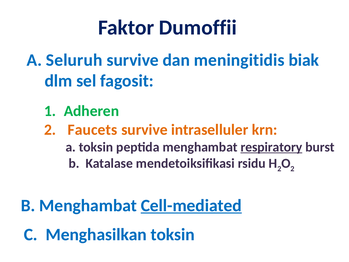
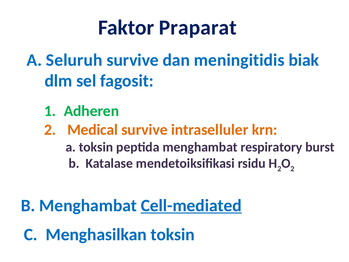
Dumoffii: Dumoffii -> Praparat (198, 28)
Faucets: Faucets -> Medical (93, 130)
respiratory underline: present -> none (271, 147)
